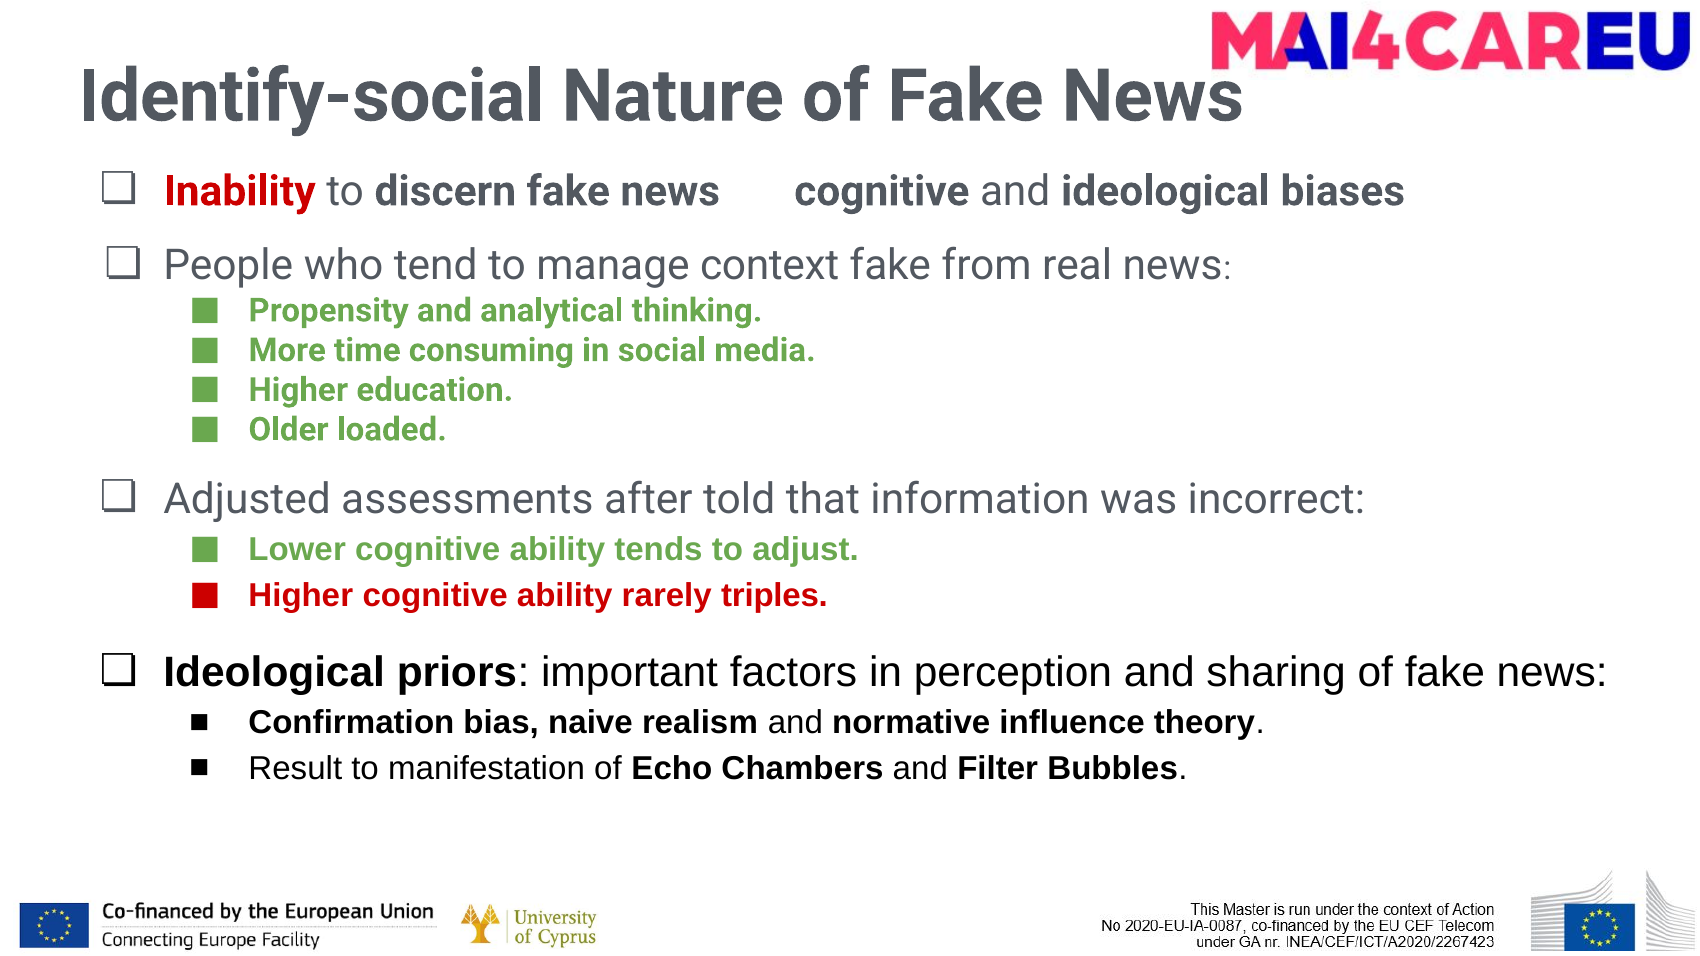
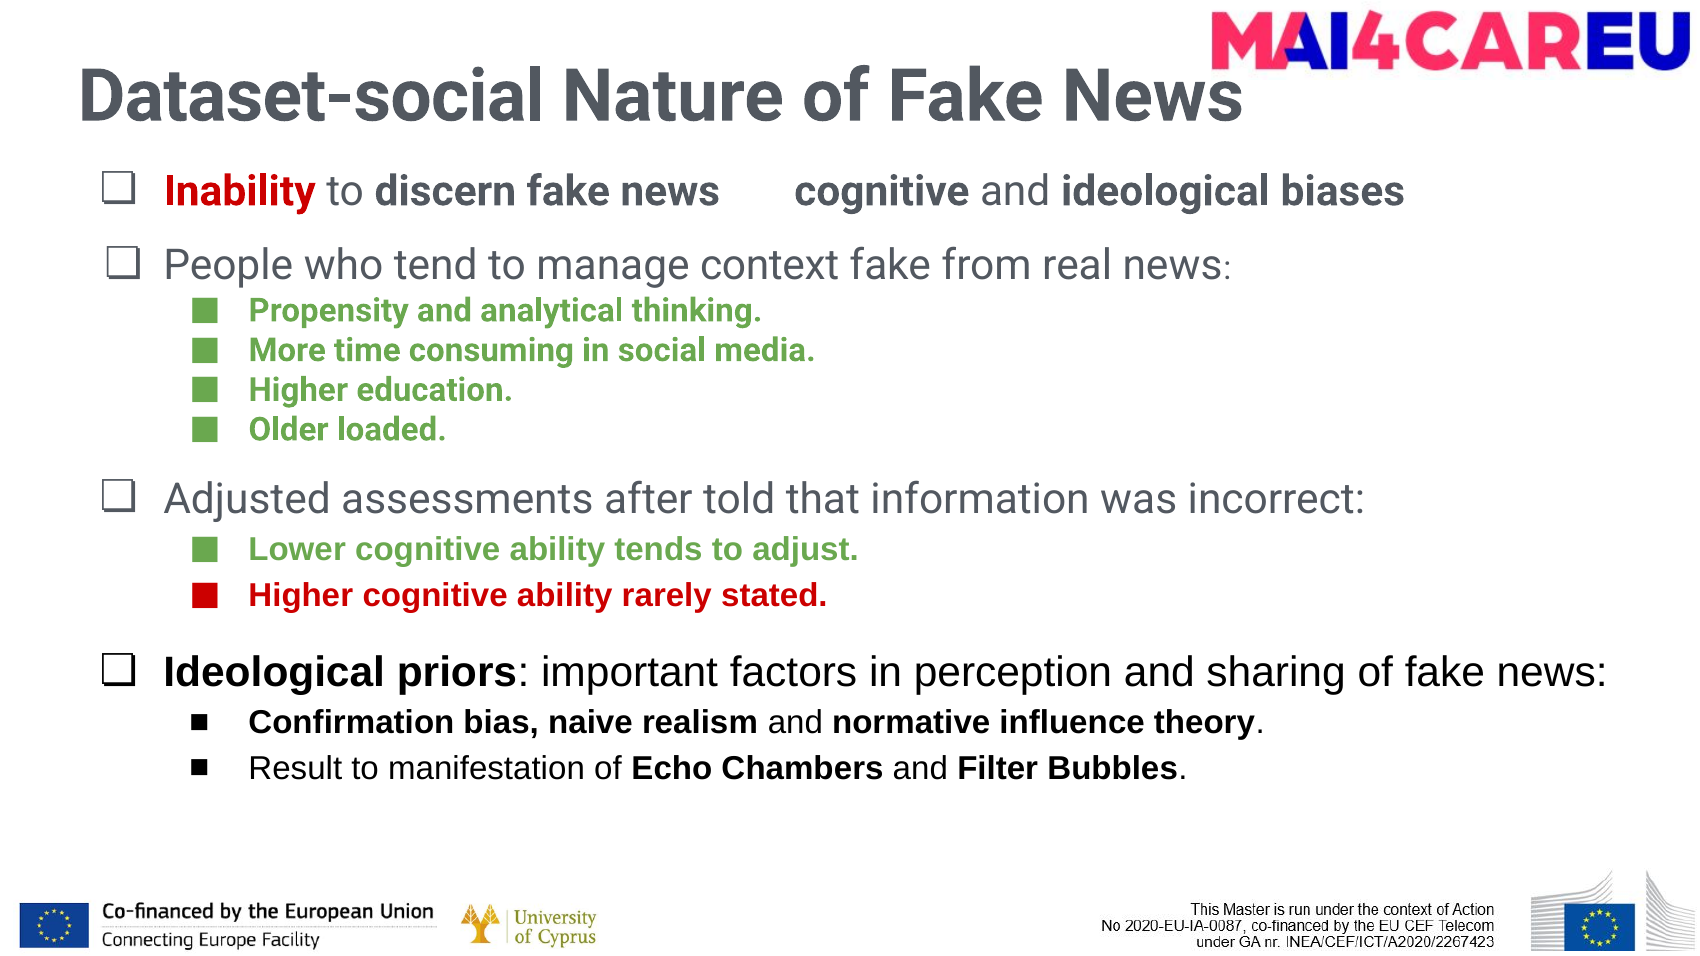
Identify-social: Identify-social -> Dataset-social (311, 96)
triples: triples -> stated (774, 595)
